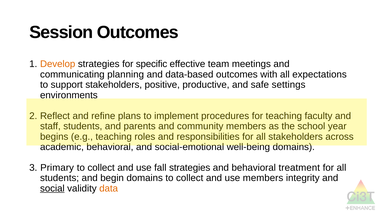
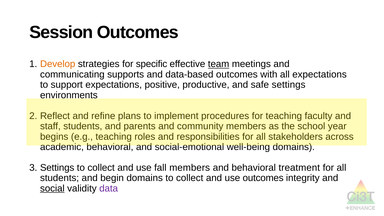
team underline: none -> present (219, 64)
planning: planning -> supports (126, 74)
support stakeholders: stakeholders -> expectations (114, 85)
Primary: Primary -> Settings (57, 168)
fall strategies: strategies -> members (190, 168)
use members: members -> outcomes (263, 178)
data colour: orange -> purple (109, 188)
